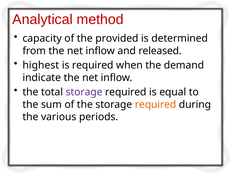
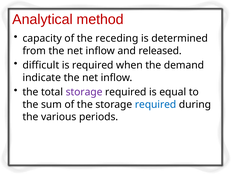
provided: provided -> receding (117, 38)
highest: highest -> difficult (41, 65)
required colour: orange -> blue (156, 104)
